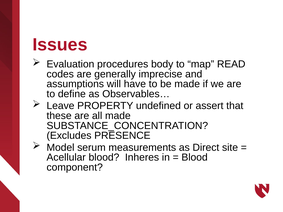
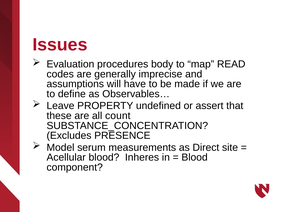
all made: made -> count (118, 116)
